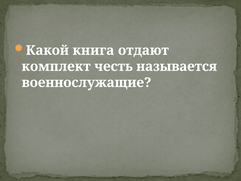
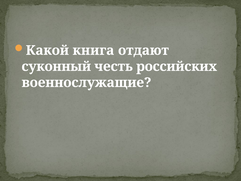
комплект: комплект -> суконный (56, 66)
называется: называется -> российских (177, 66)
